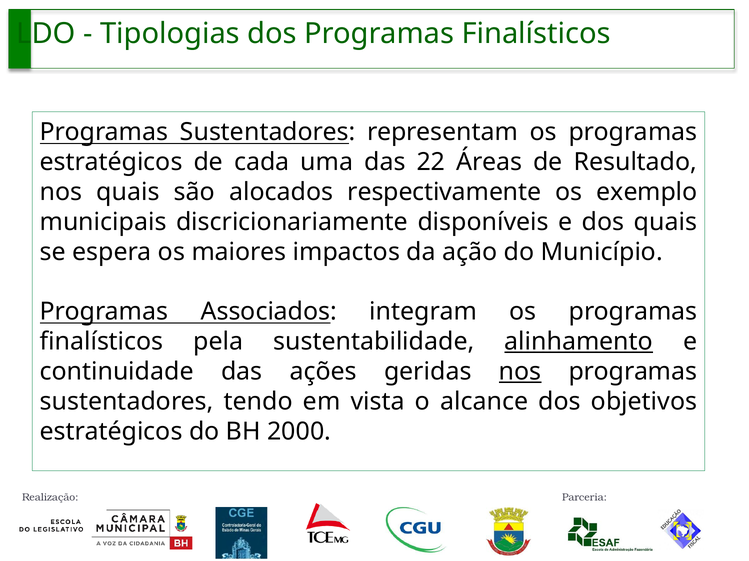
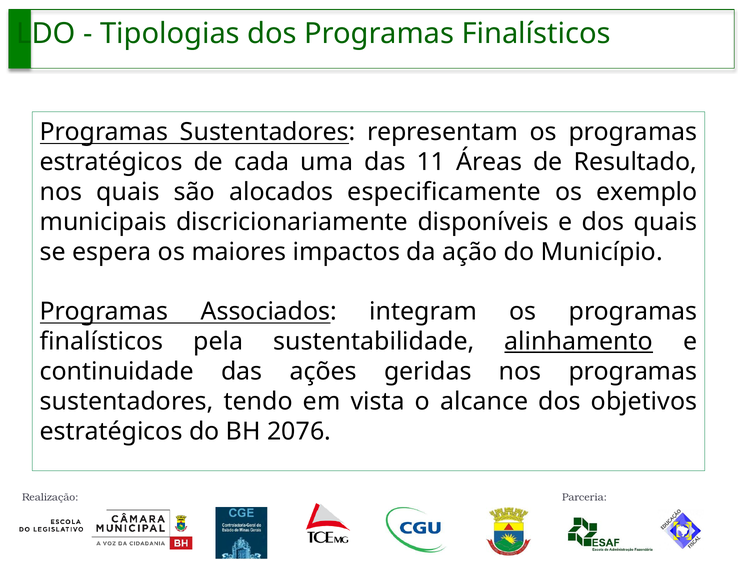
22: 22 -> 11 (431, 162)
respectivamente: respectivamente -> especificamente (444, 192)
nos underline: present -> none (520, 372)
2000: 2000 -> 2076 (299, 432)
